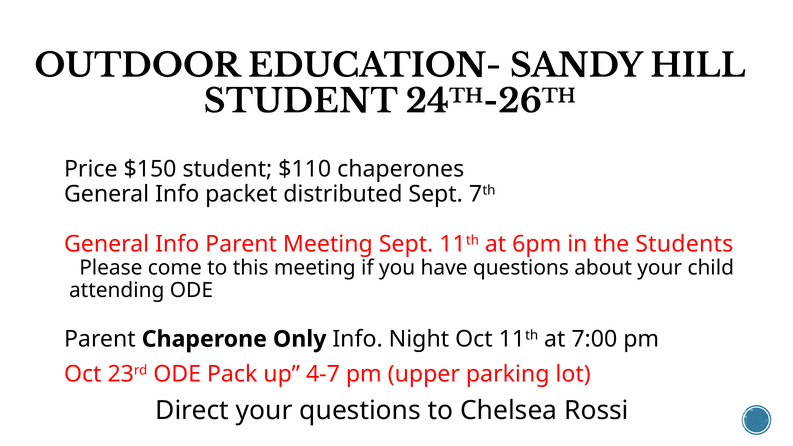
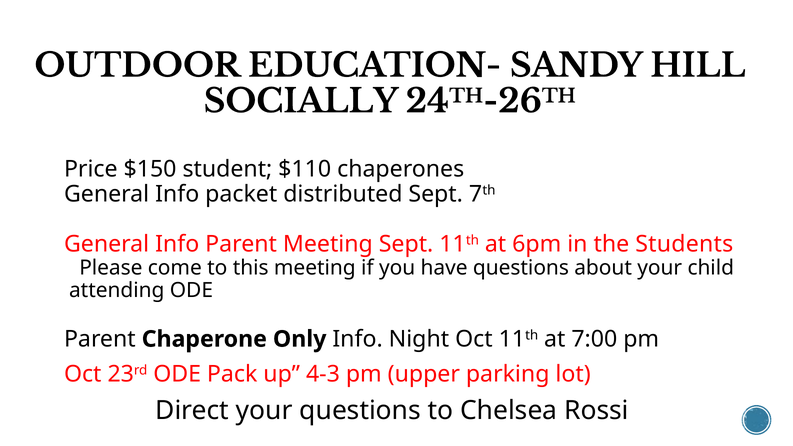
STUDENT: STUDENT -> SOCIALLY (301, 101)
4-7: 4-7 -> 4-3 (323, 374)
